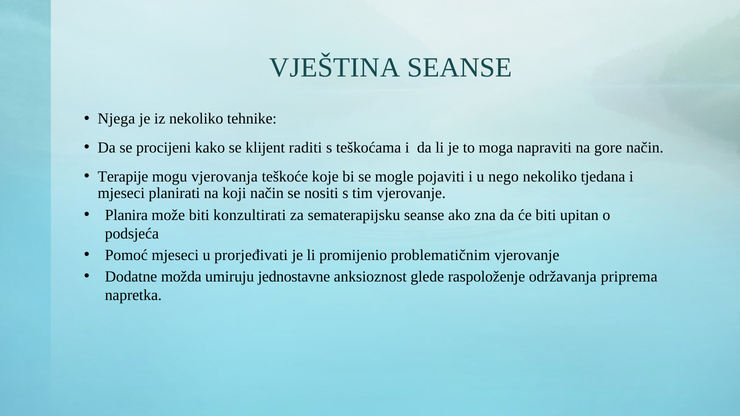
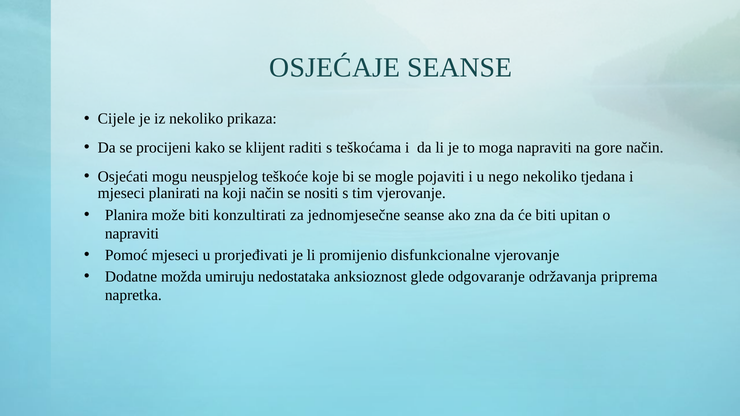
VJEŠTINA: VJEŠTINA -> OSJEĆAJE (335, 68)
Njega: Njega -> Cijele (116, 119)
tehnike: tehnike -> prikaza (252, 119)
Terapije: Terapije -> Osjećati (123, 177)
vjerovanja: vjerovanja -> neuspjelog (225, 177)
sematerapijsku: sematerapijsku -> jednomjesečne (354, 215)
podsjeća: podsjeća -> napraviti (132, 234)
problematičnim: problematičnim -> disfunkcionalne (441, 255)
jednostavne: jednostavne -> nedostataka (294, 277)
raspoloženje: raspoloženje -> odgovaranje (486, 277)
